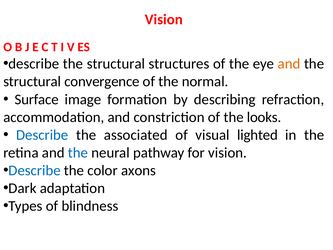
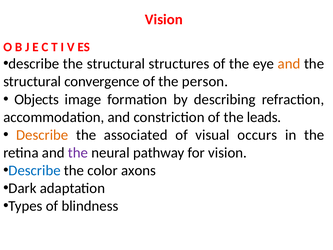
normal: normal -> person (205, 82)
Surface: Surface -> Objects (37, 99)
looks: looks -> leads (264, 117)
Describe colour: blue -> orange (42, 135)
lighted: lighted -> occurs (257, 135)
the colour: blue -> purple (78, 153)
